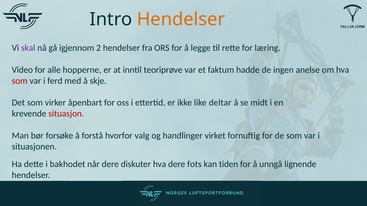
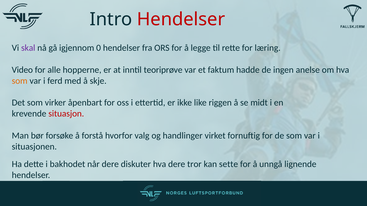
Hendelser colour: orange -> red (181, 19)
2: 2 -> 0 (99, 48)
som colour: red -> orange (20, 81)
deltar: deltar -> riggen (220, 103)
fots: fots -> tror (194, 164)
tiden: tiden -> sette (229, 164)
